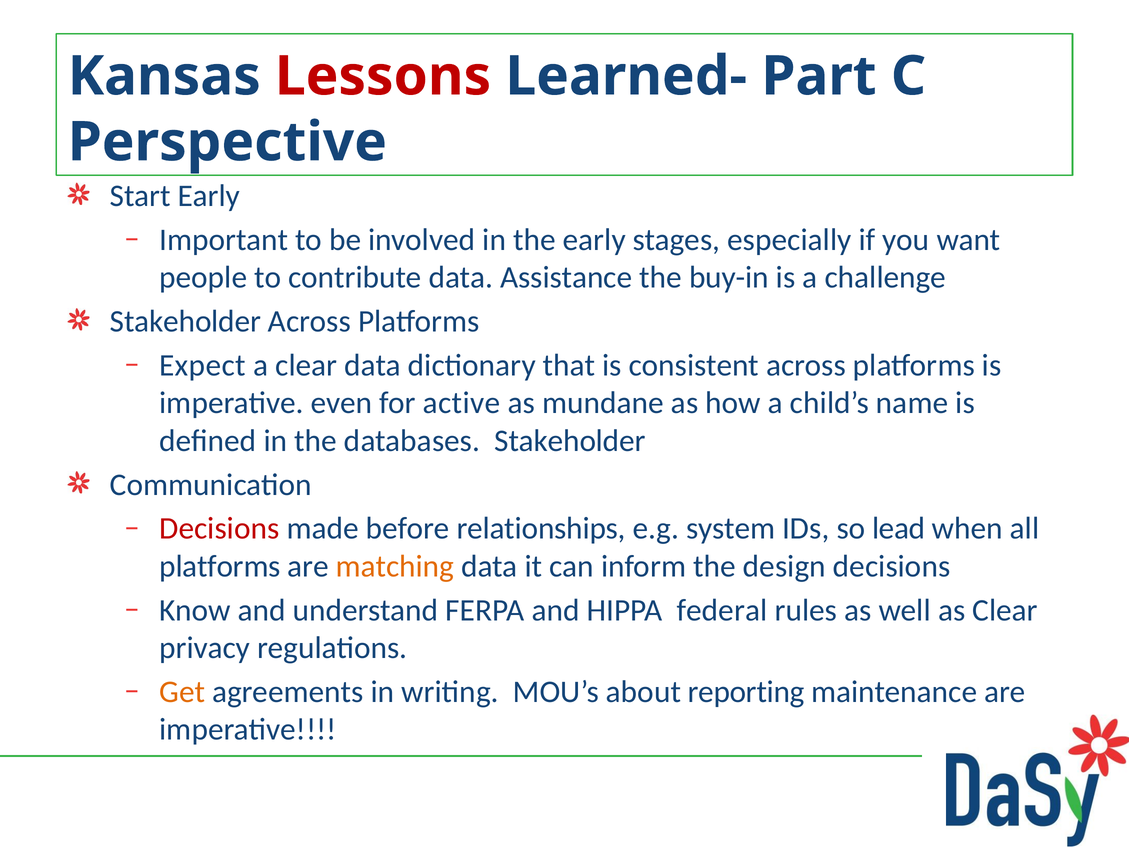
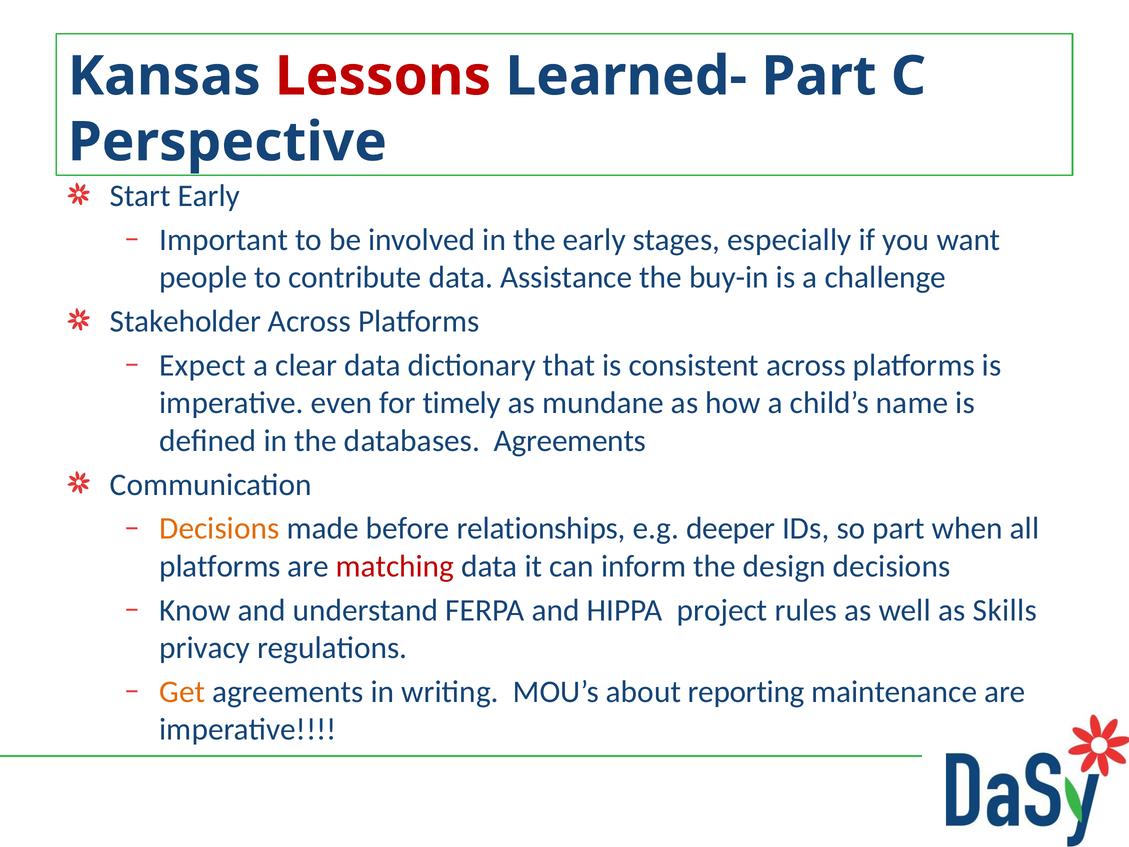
active: active -> timely (462, 403)
databases Stakeholder: Stakeholder -> Agreements (570, 441)
Decisions colour: red -> orange (219, 528)
system: system -> deeper (731, 528)
so lead: lead -> part (899, 528)
matching colour: orange -> red (395, 566)
federal: federal -> project (722, 610)
as Clear: Clear -> Skills (1005, 610)
